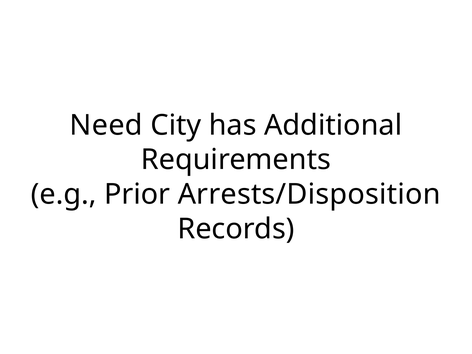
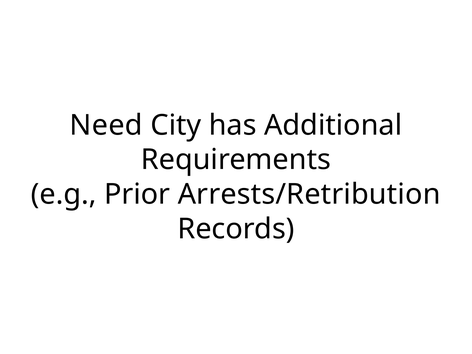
Arrests/Disposition: Arrests/Disposition -> Arrests/Retribution (309, 194)
